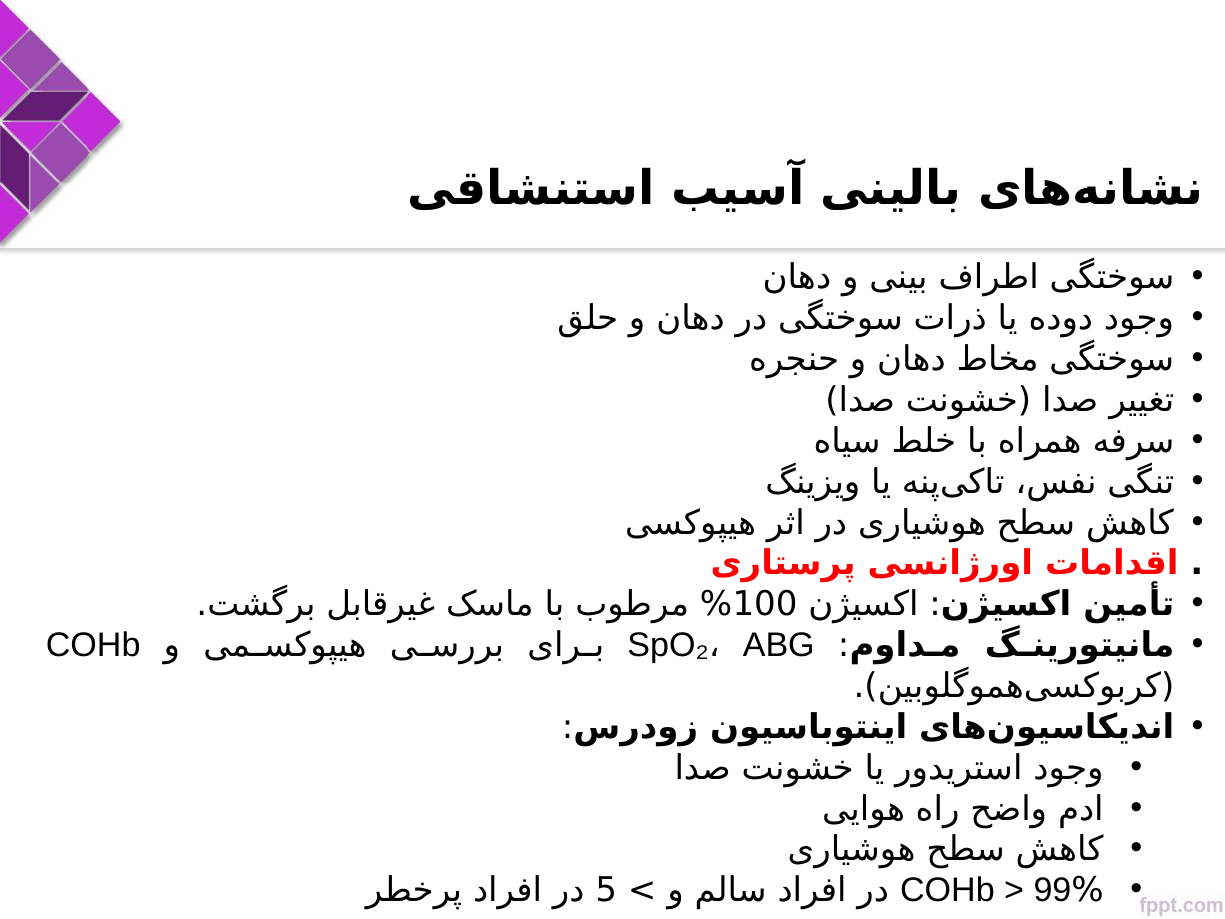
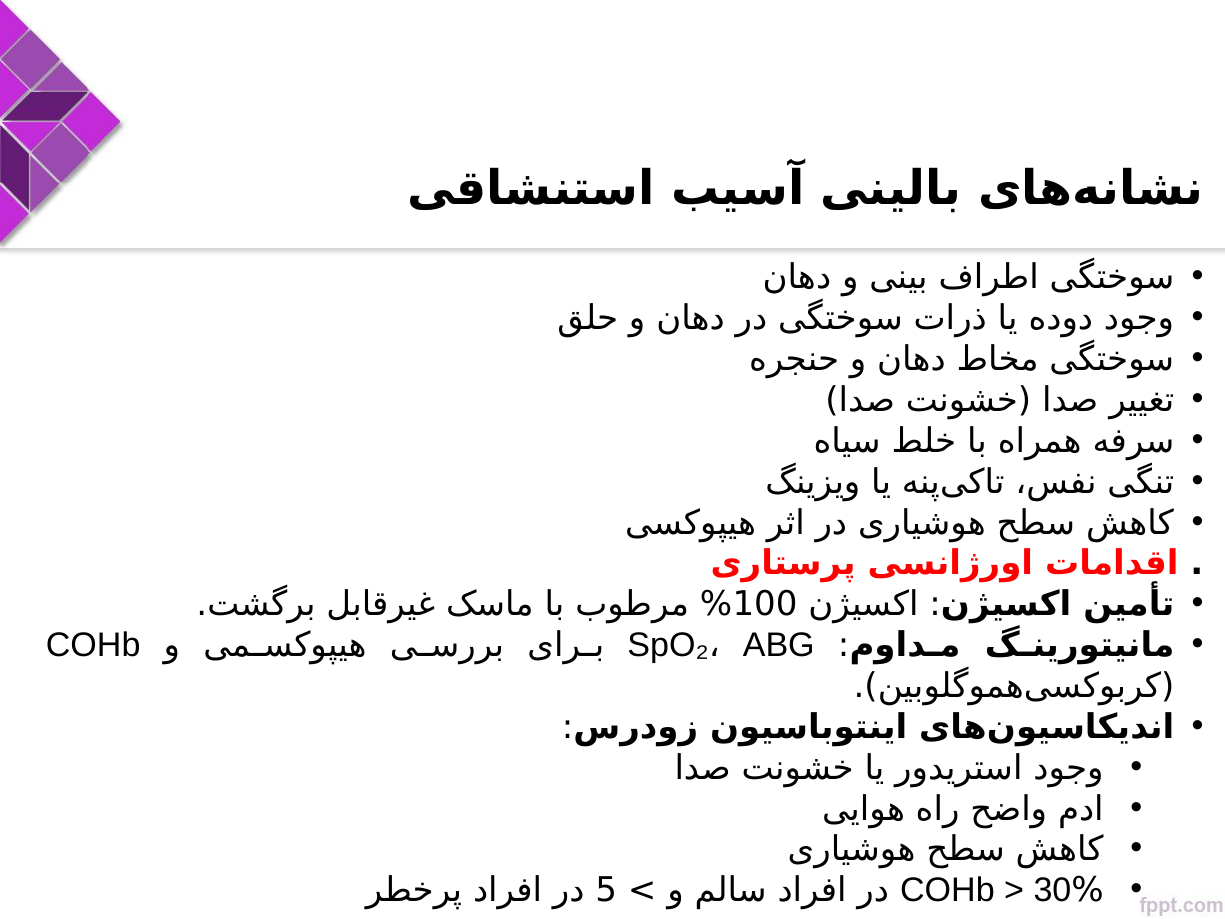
99: 99 -> 30 (1052, 890)
